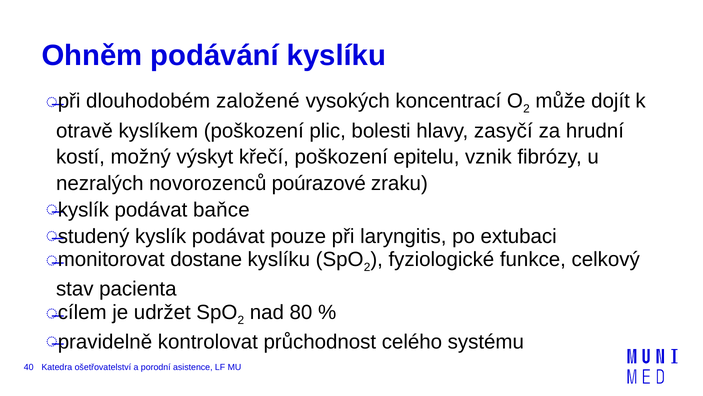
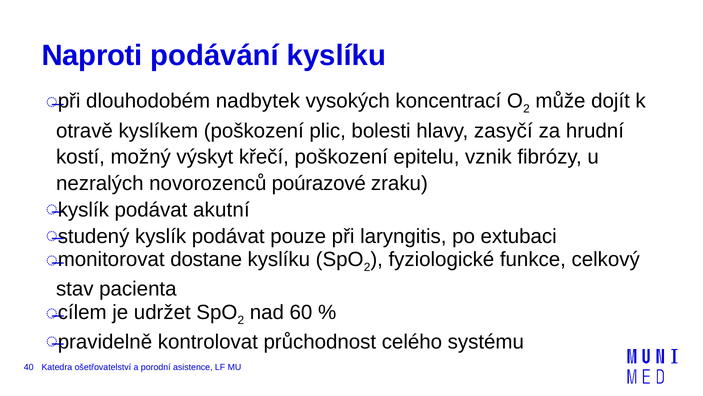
Ohněm: Ohněm -> Naproti (92, 55)
založené: založené -> nadbytek (258, 101)
baňce: baňce -> akutní (221, 210)
80: 80 -> 60 (301, 312)
